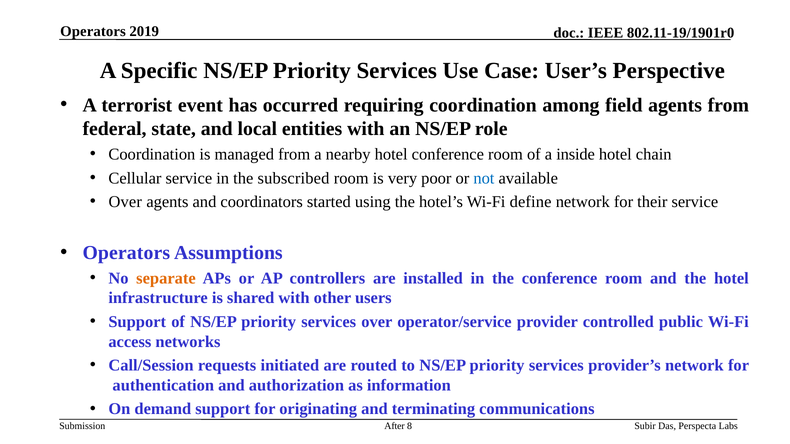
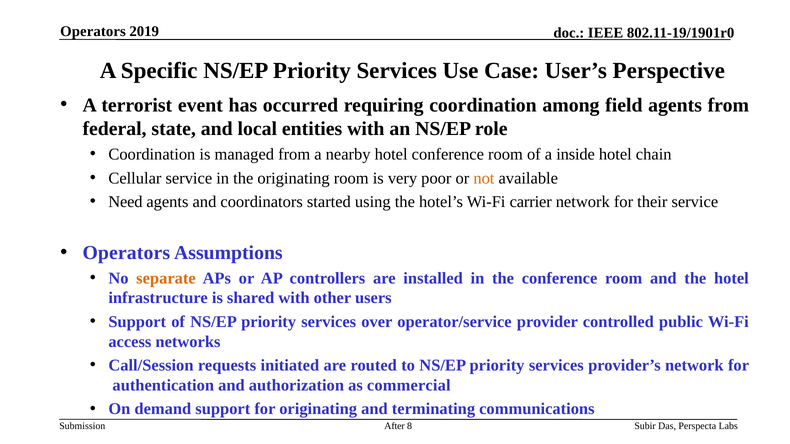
the subscribed: subscribed -> originating (294, 178)
not colour: blue -> orange (484, 178)
Over: Over -> Need (125, 202)
define: define -> carrier (531, 202)
information: information -> commercial (409, 385)
